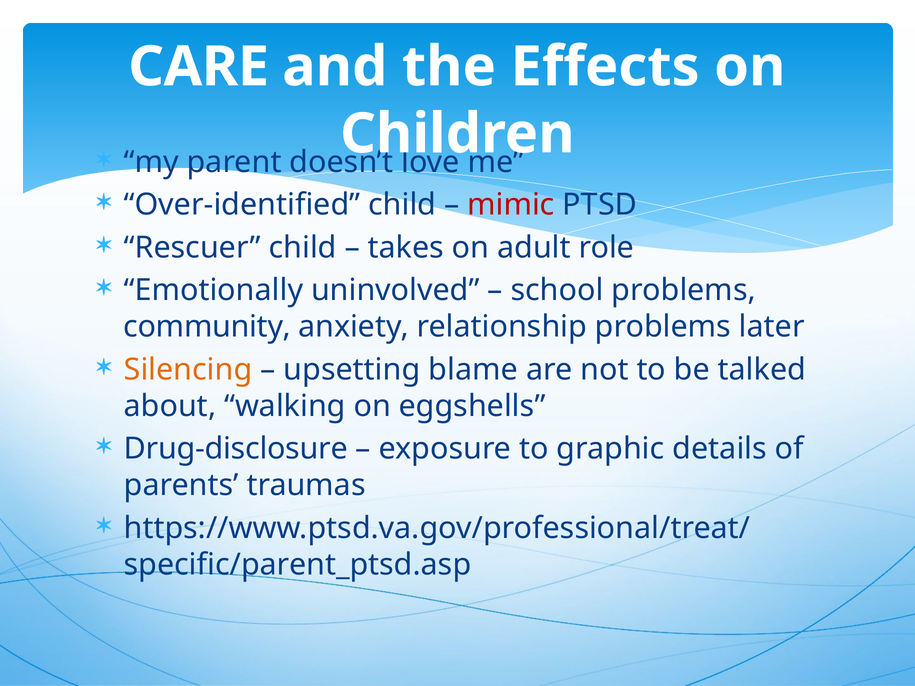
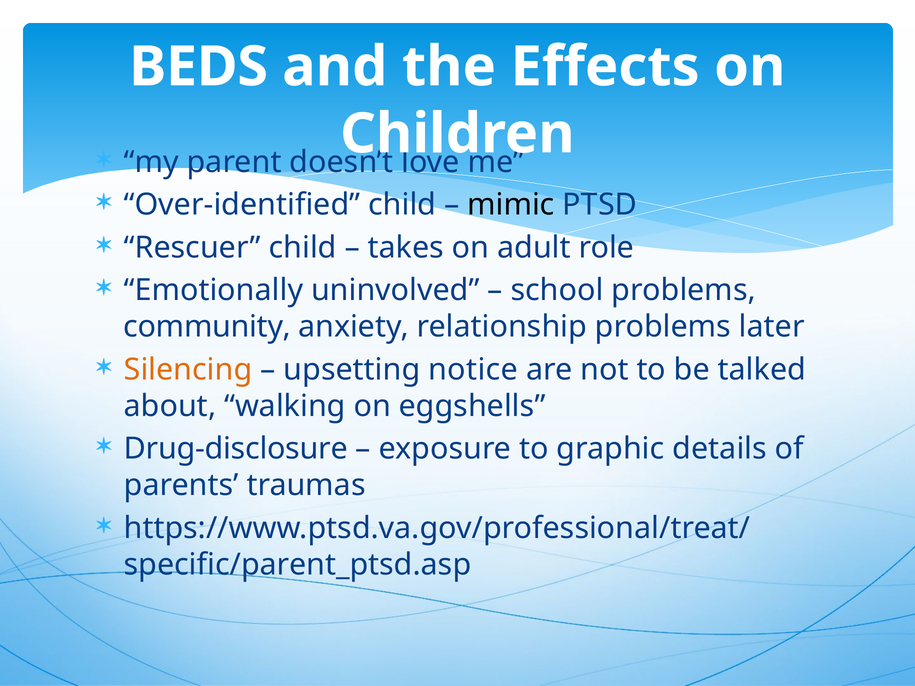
CARE: CARE -> BEDS (199, 67)
mimic colour: red -> black (511, 205)
blame: blame -> notice (473, 370)
